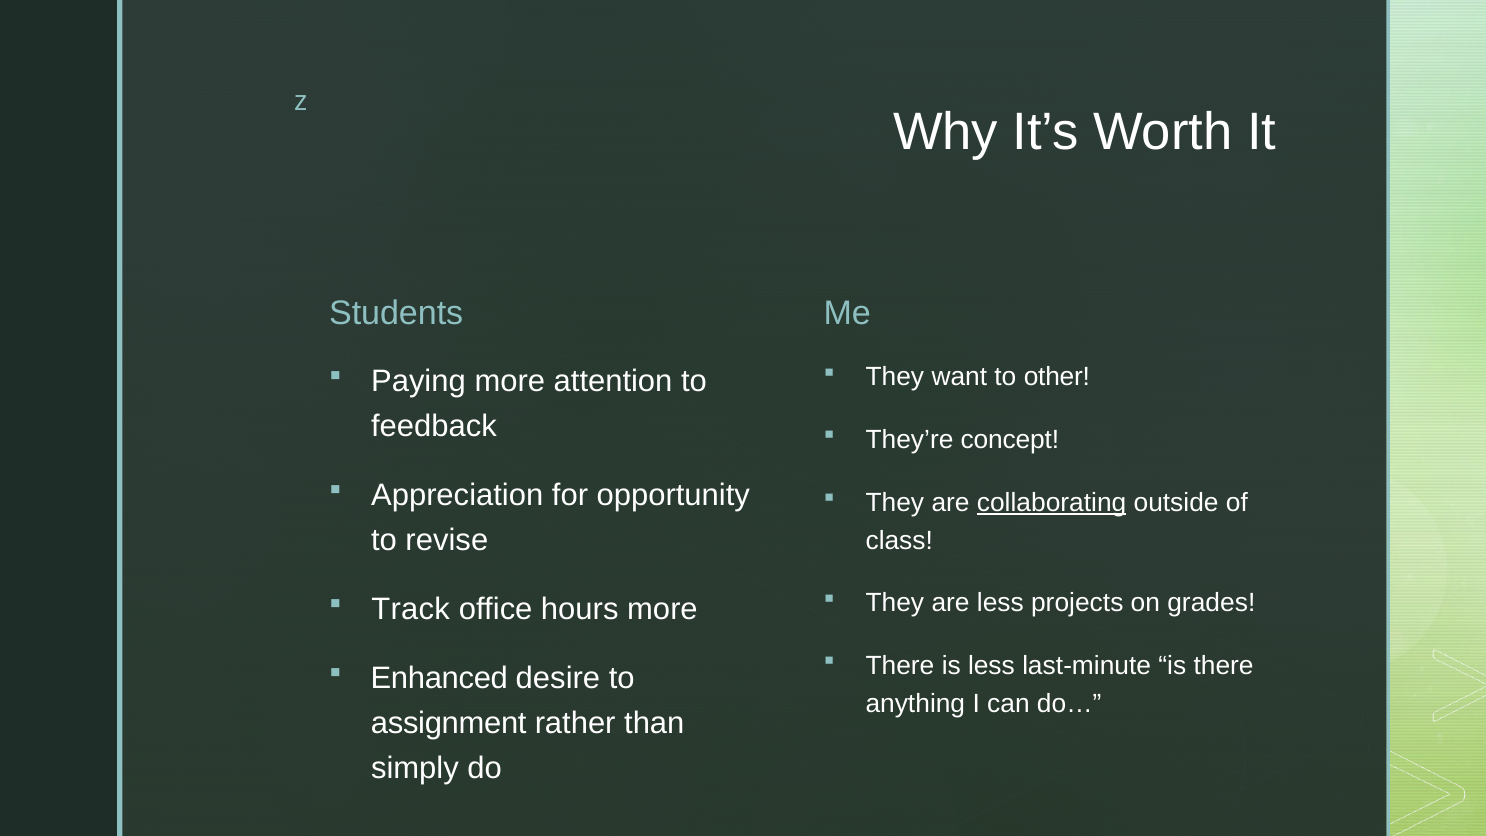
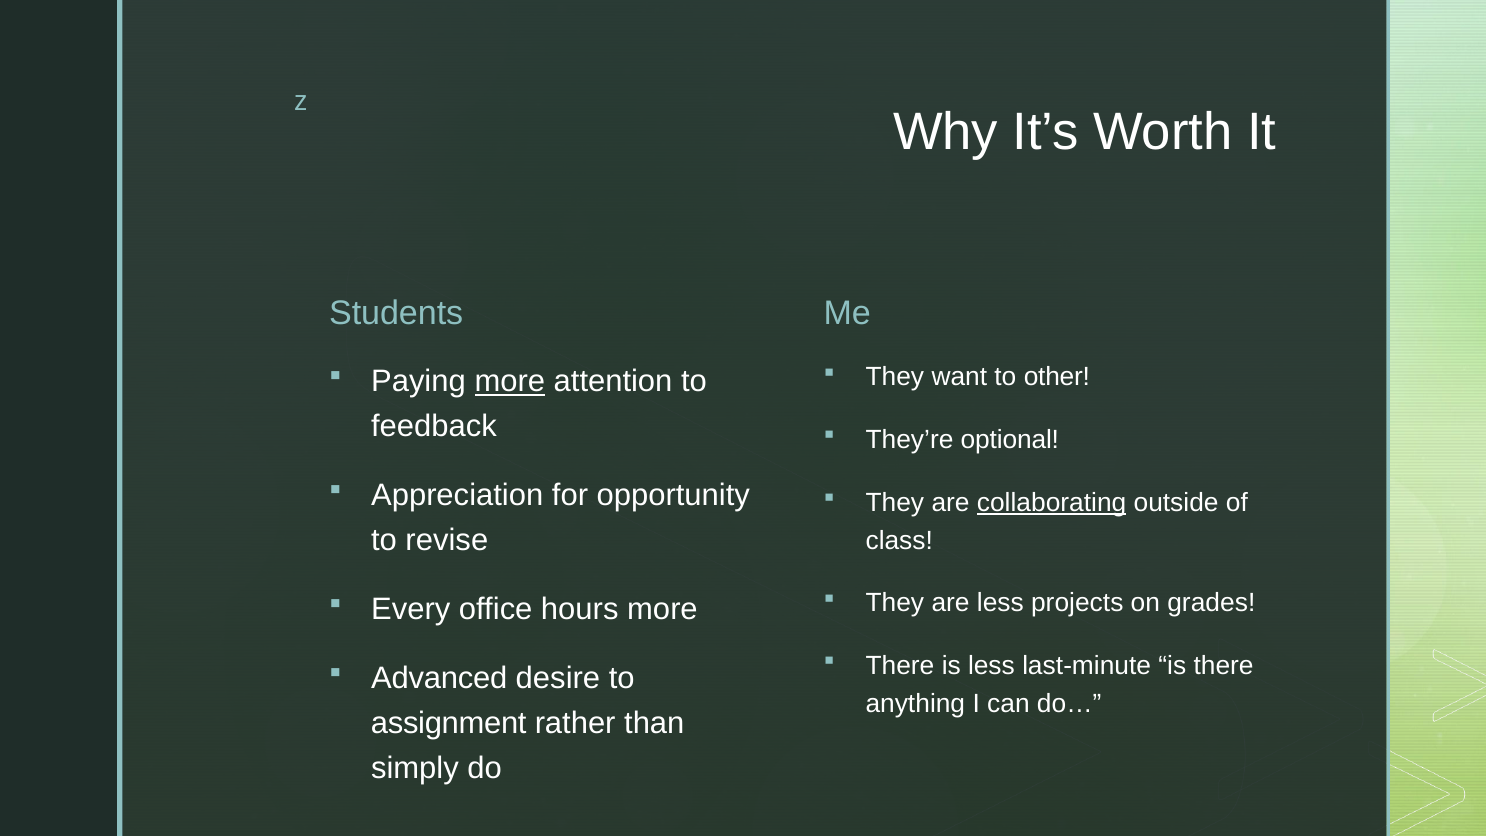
more underline: none -> present (510, 381)
concept: concept -> optional (1010, 440)
Track: Track -> Every (411, 609)
Enhanced: Enhanced -> Advanced (439, 679)
